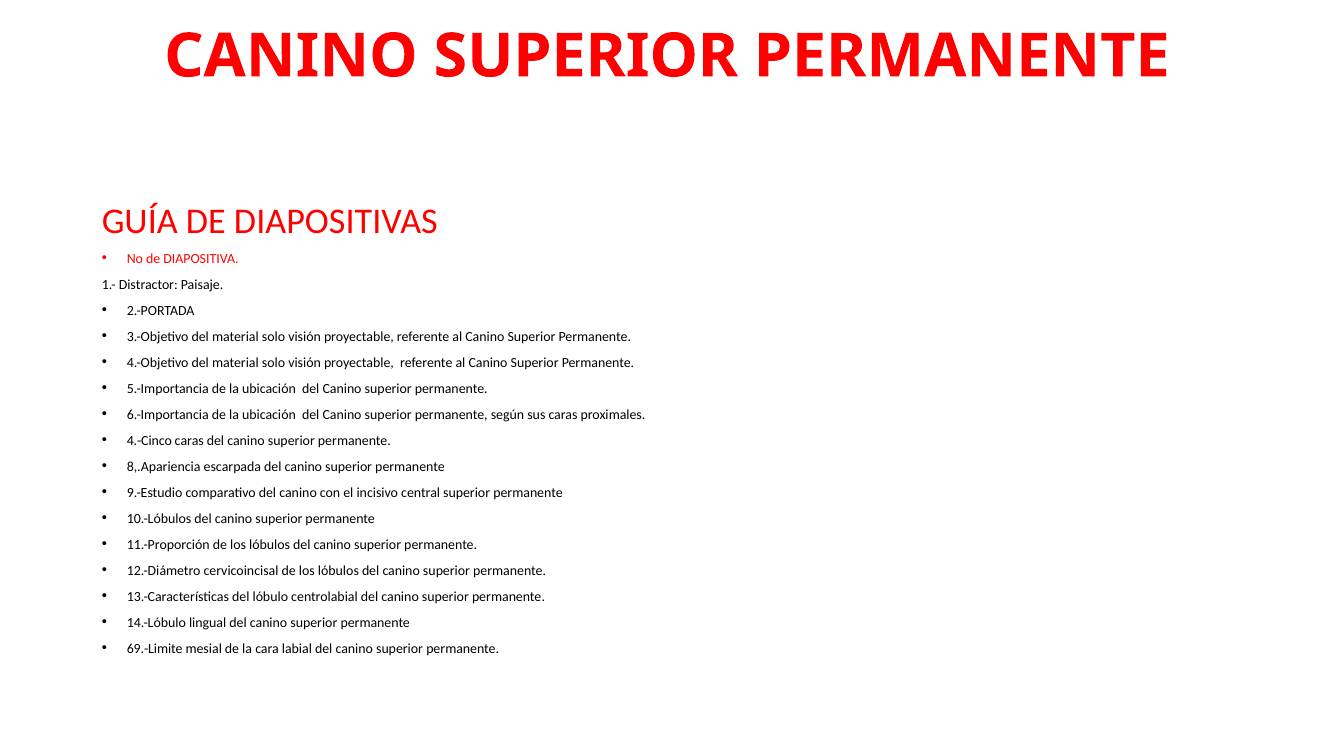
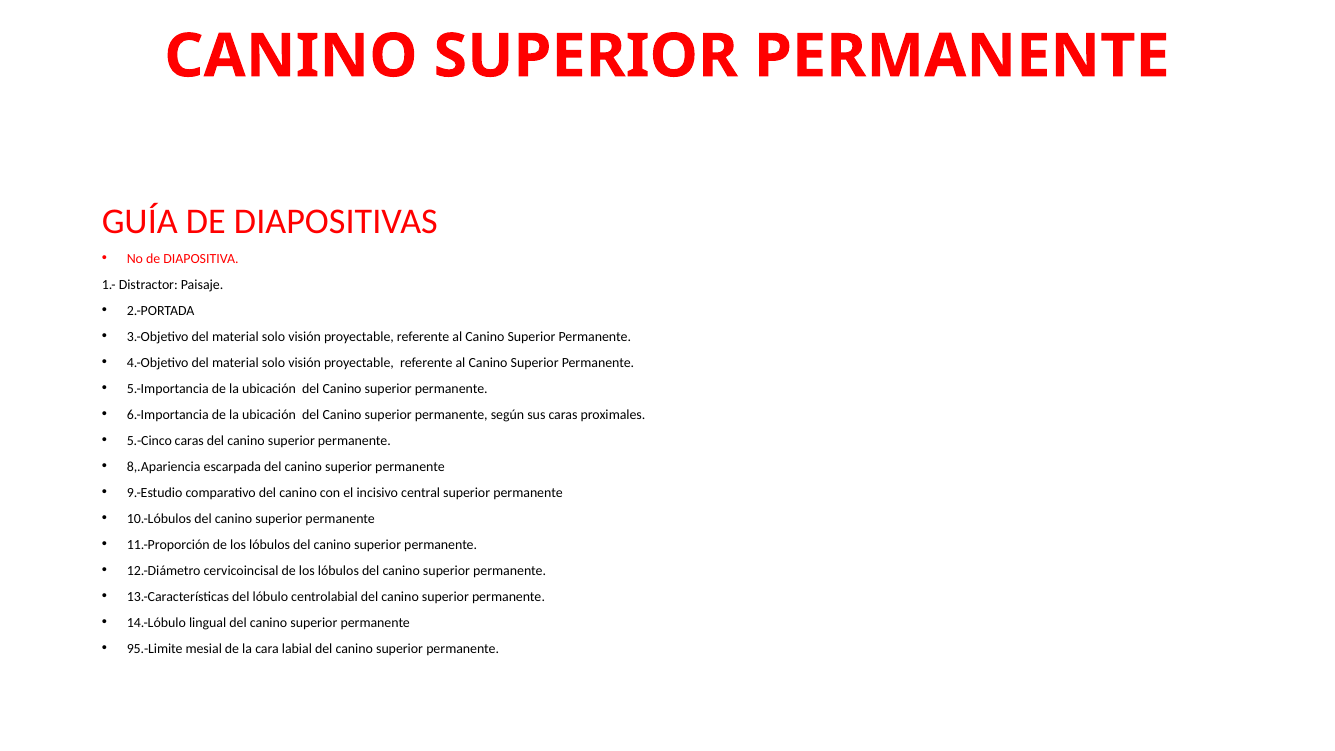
4.-Cinco: 4.-Cinco -> 5.-Cinco (149, 441)
69.-Limite: 69.-Limite -> 95.-Limite (155, 649)
